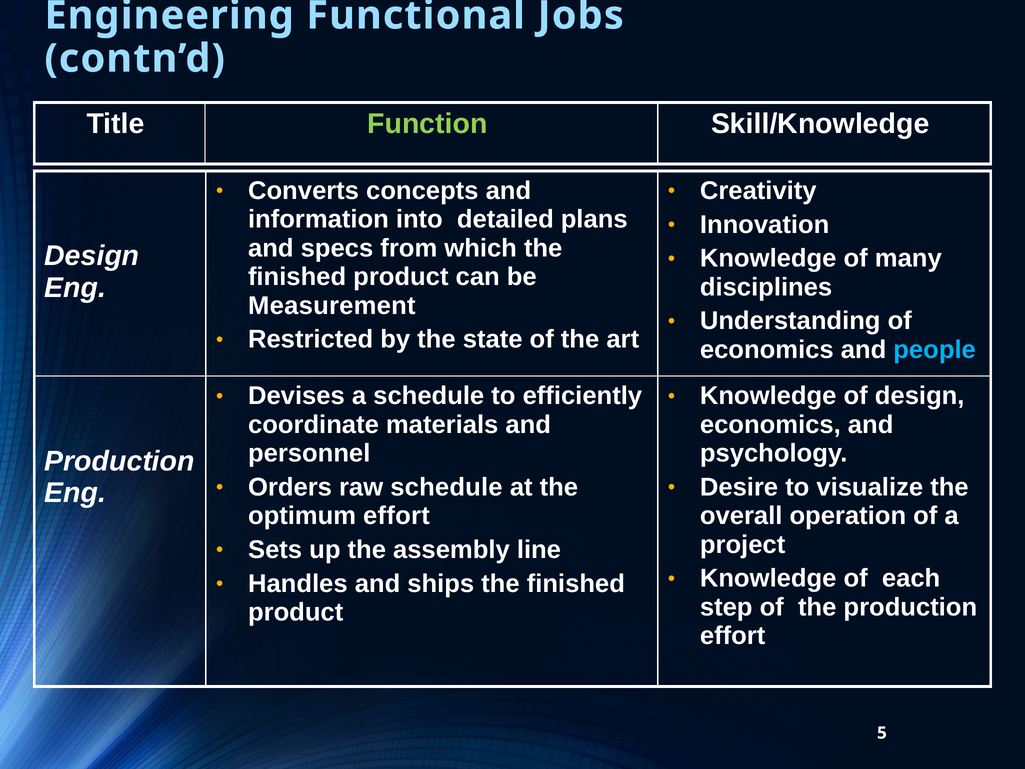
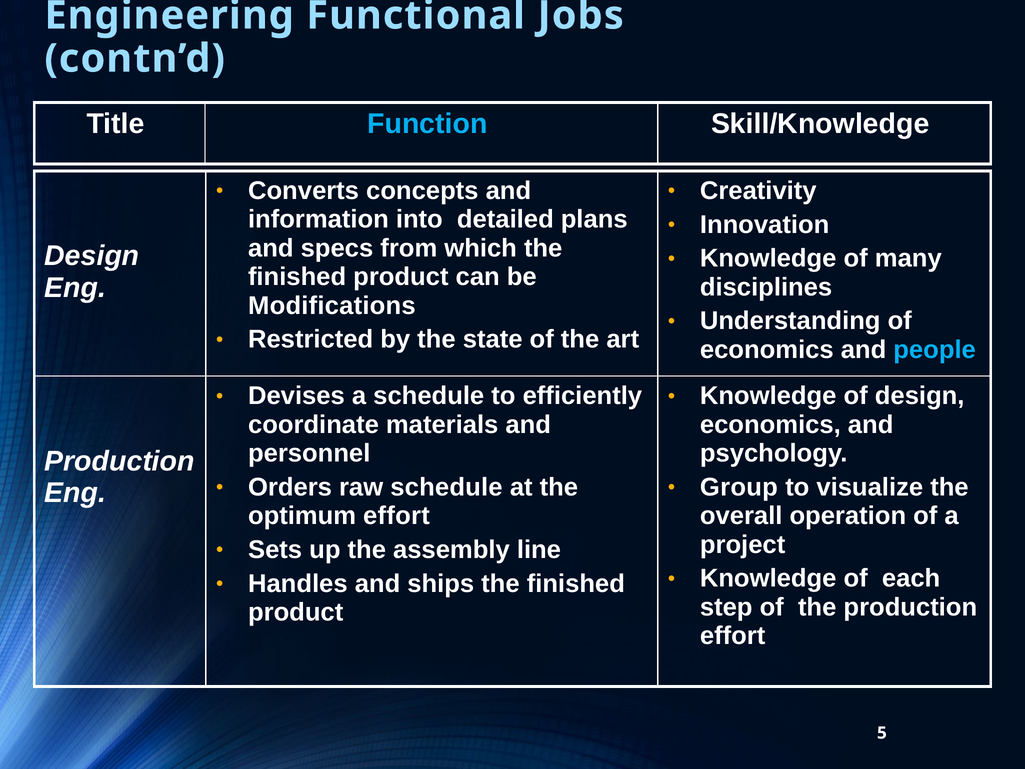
Function colour: light green -> light blue (427, 124)
Measurement: Measurement -> Modifications (332, 305)
Desire: Desire -> Group (739, 487)
